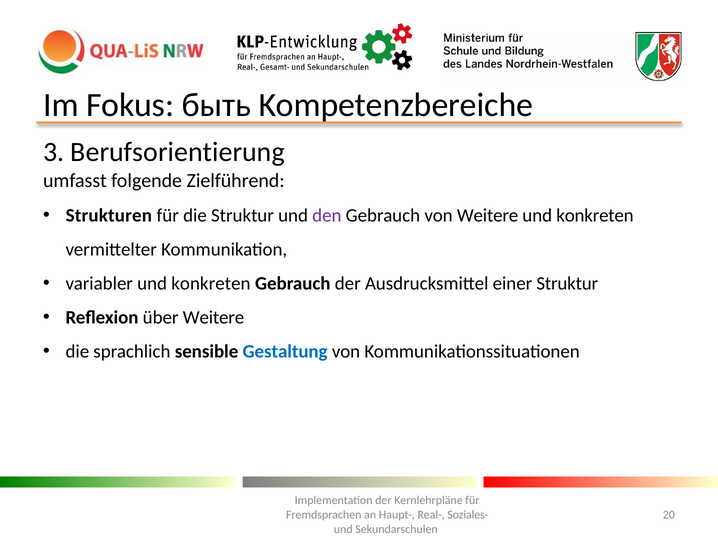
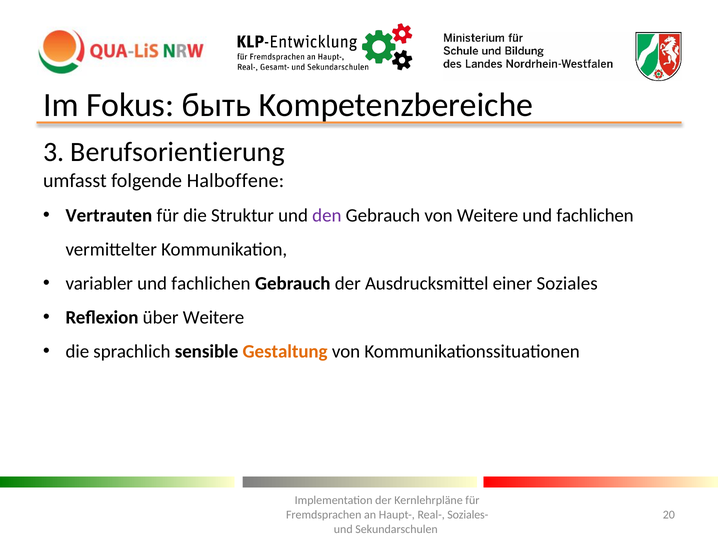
Zielführend: Zielführend -> Halboffene (235, 181)
Strukturen: Strukturen -> Vertrauten (109, 215)
konkreten: konkreten -> fachlichen (595, 215)
variabler und konkreten: konkreten -> fachlichen (211, 283)
einer Struktur: Struktur -> Soziales (567, 283)
Gestaltung colour: blue -> orange (285, 351)
